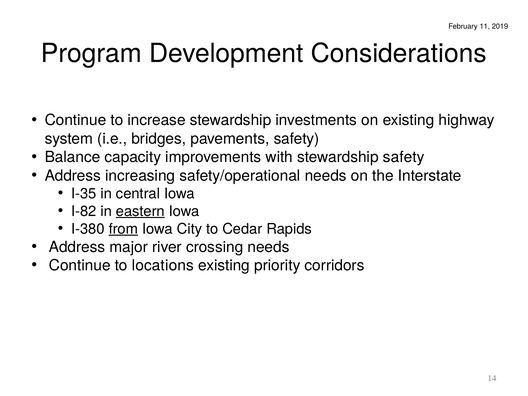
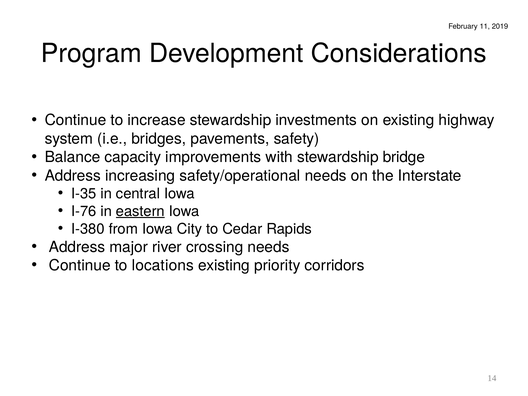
stewardship safety: safety -> bridge (404, 157)
I-82: I-82 -> I-76 (84, 211)
from underline: present -> none (123, 229)
